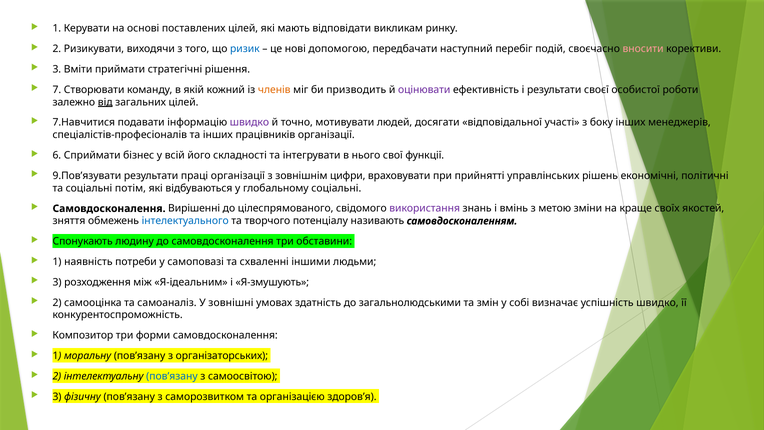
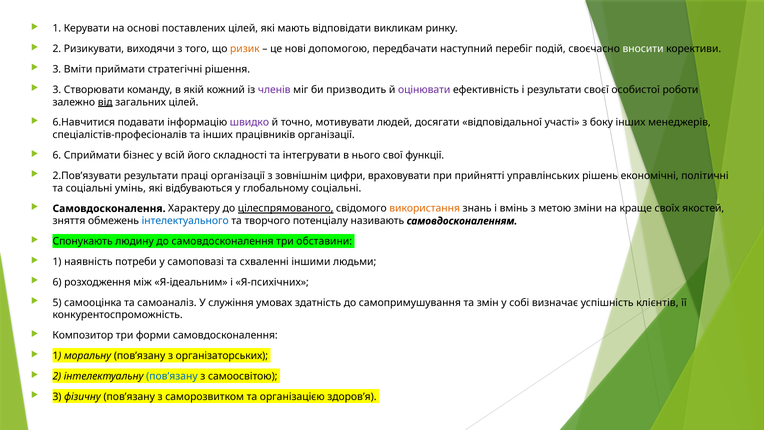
ризик colour: blue -> orange (245, 49)
вносити colour: pink -> white (643, 49)
7: 7 -> 3 (57, 90)
членів colour: orange -> purple (274, 90)
7.Навчитися: 7.Навчитися -> 6.Навчитися (84, 122)
9.Пов’язувати: 9.Пов’язувати -> 2.Пов’язувати (87, 176)
потім: потім -> умінь (130, 188)
Вирішенні: Вирішенні -> Характеру (194, 208)
цілеспрямованого underline: none -> present (286, 208)
використання colour: purple -> orange (425, 208)
3: 3 -> 6 (57, 282)
Я-змушують: Я-змушують -> Я-психічних (272, 282)
2: 2 -> 5 (57, 302)
зовнішні: зовнішні -> служіння (231, 302)
загальнолюдськими: загальнолюдськими -> самопримушування (410, 302)
успішність швидко: швидко -> клієнтів (657, 302)
